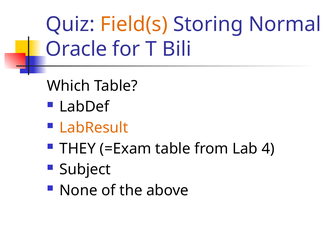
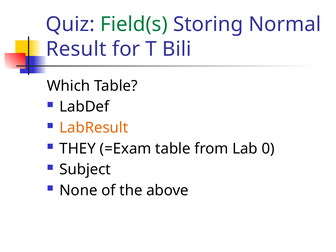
Field(s colour: orange -> green (134, 24)
Oracle: Oracle -> Result (76, 49)
4: 4 -> 0 (268, 149)
